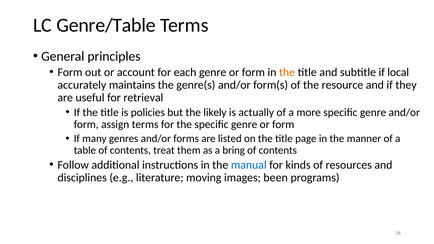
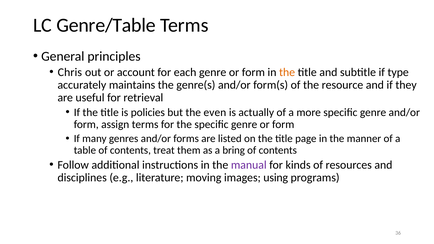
Form: Form -> Chris (70, 72)
local: local -> type (398, 72)
likely: likely -> even (215, 112)
manual colour: blue -> purple (249, 165)
been: been -> using (276, 178)
